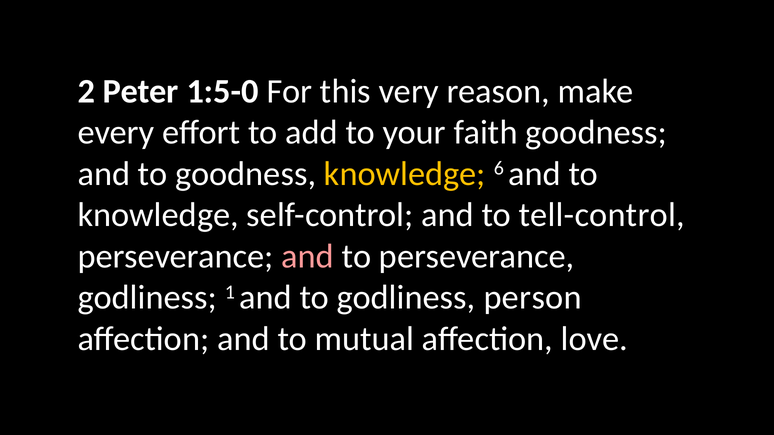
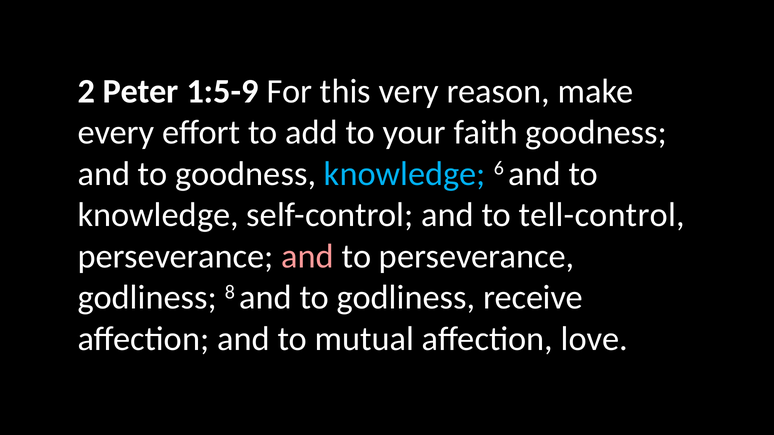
1:5-0: 1:5-0 -> 1:5-9 (223, 91)
knowledge colour: yellow -> light blue (405, 174)
1: 1 -> 8 (230, 292)
person: person -> receive (533, 298)
